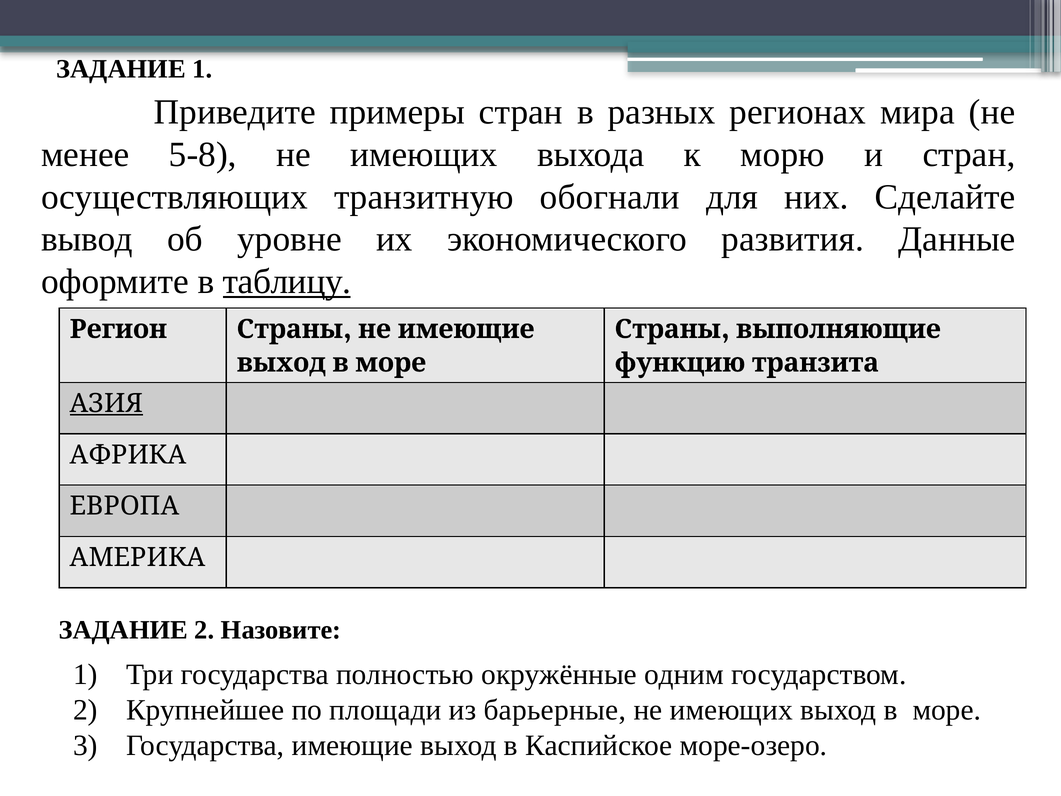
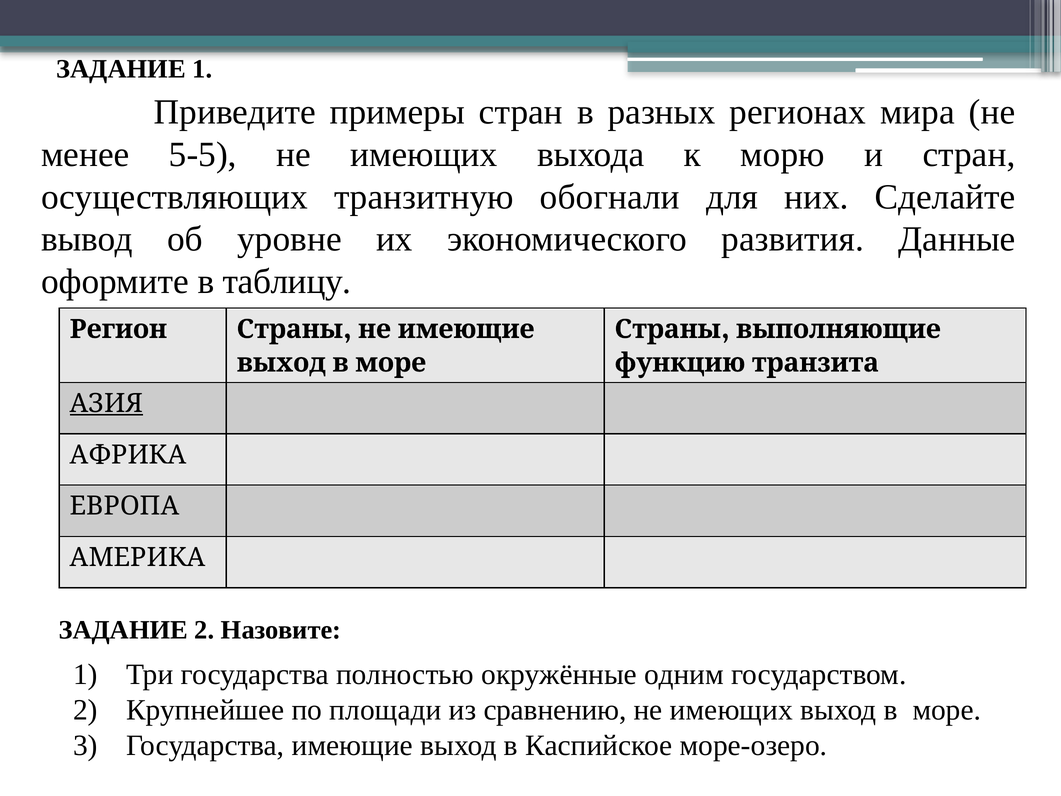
5-8: 5-8 -> 5-5 (203, 154)
таблицу underline: present -> none (287, 282)
барьерные: барьерные -> сравнению (555, 710)
